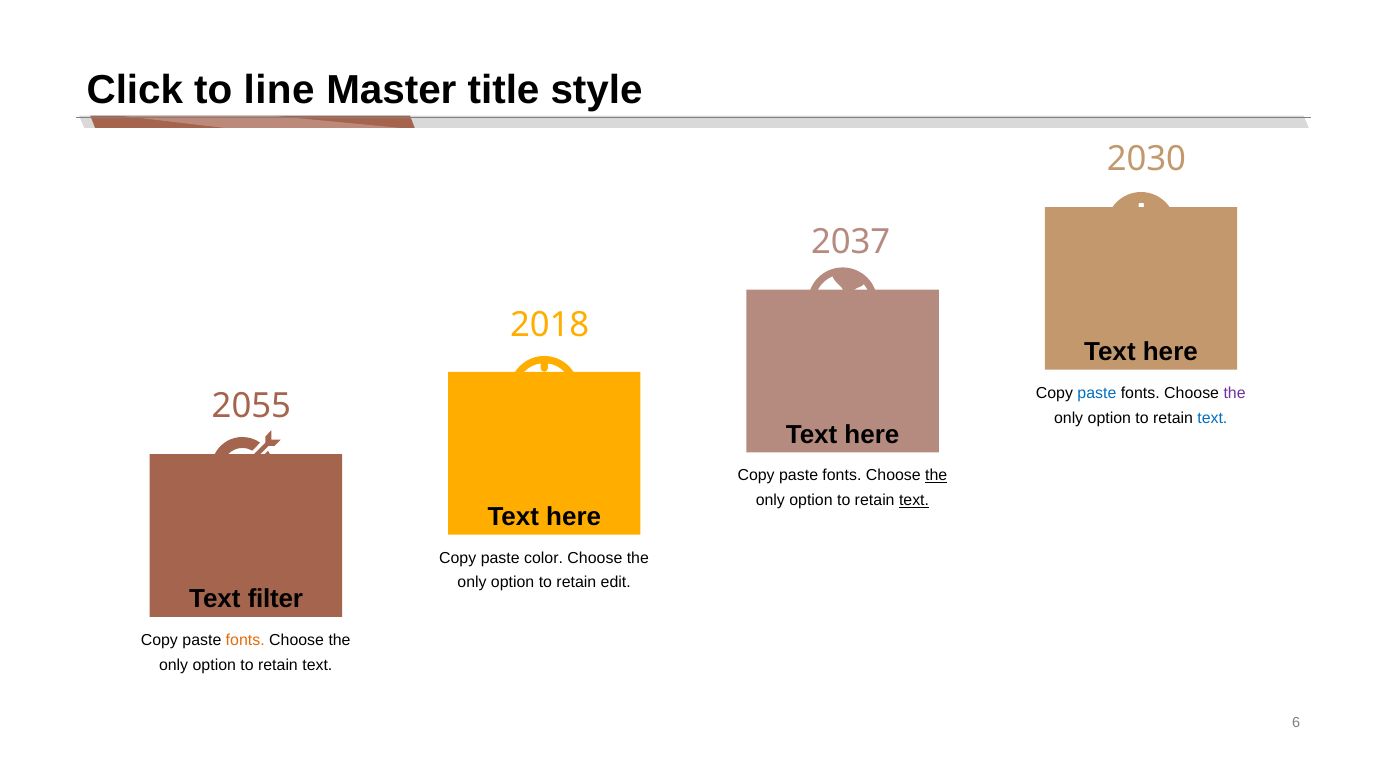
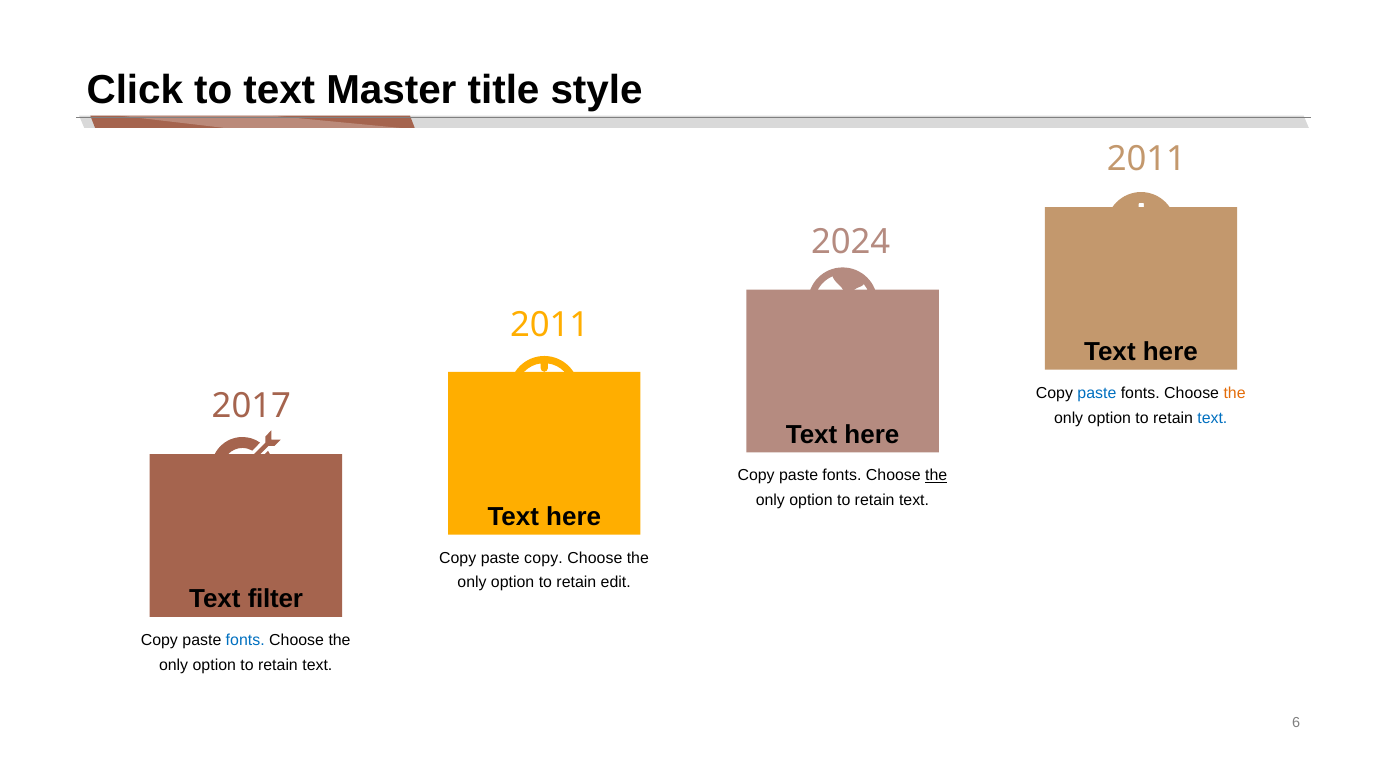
to line: line -> text (279, 90)
2030: 2030 -> 2011 (1146, 159)
2037: 2037 -> 2024 (851, 242)
2018: 2018 -> 2011 (550, 325)
the colour: purple -> orange (1235, 393)
2055: 2055 -> 2017 (251, 407)
text underline: present -> none (914, 501)
paste color: color -> copy (543, 558)
fonts colour: orange -> blue (245, 640)
